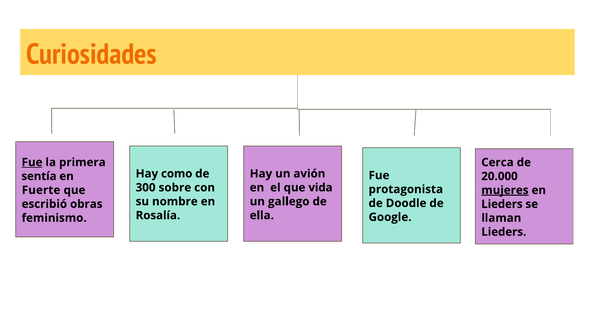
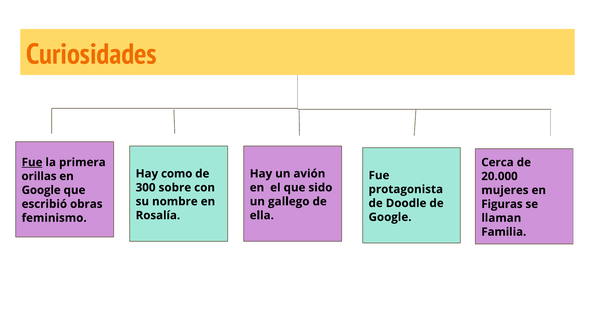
sentía: sentía -> orillas (39, 176)
vida: vida -> sido (320, 187)
Fuerte: Fuerte -> Google (41, 190)
mujeres underline: present -> none (505, 190)
Lieders: Lieders -> Figuras (502, 204)
Lieders: Lieders -> Familia (504, 232)
